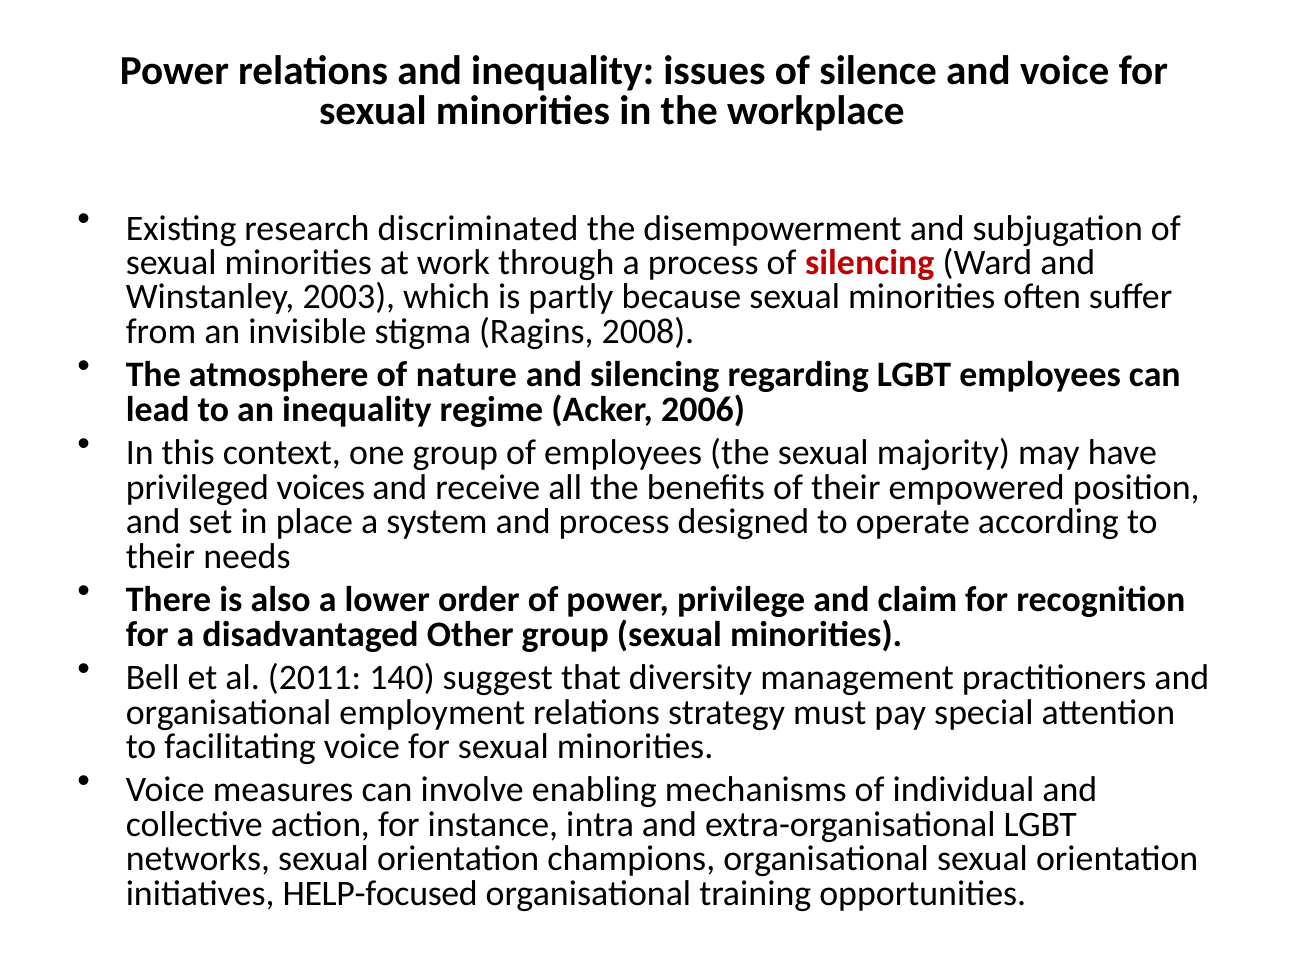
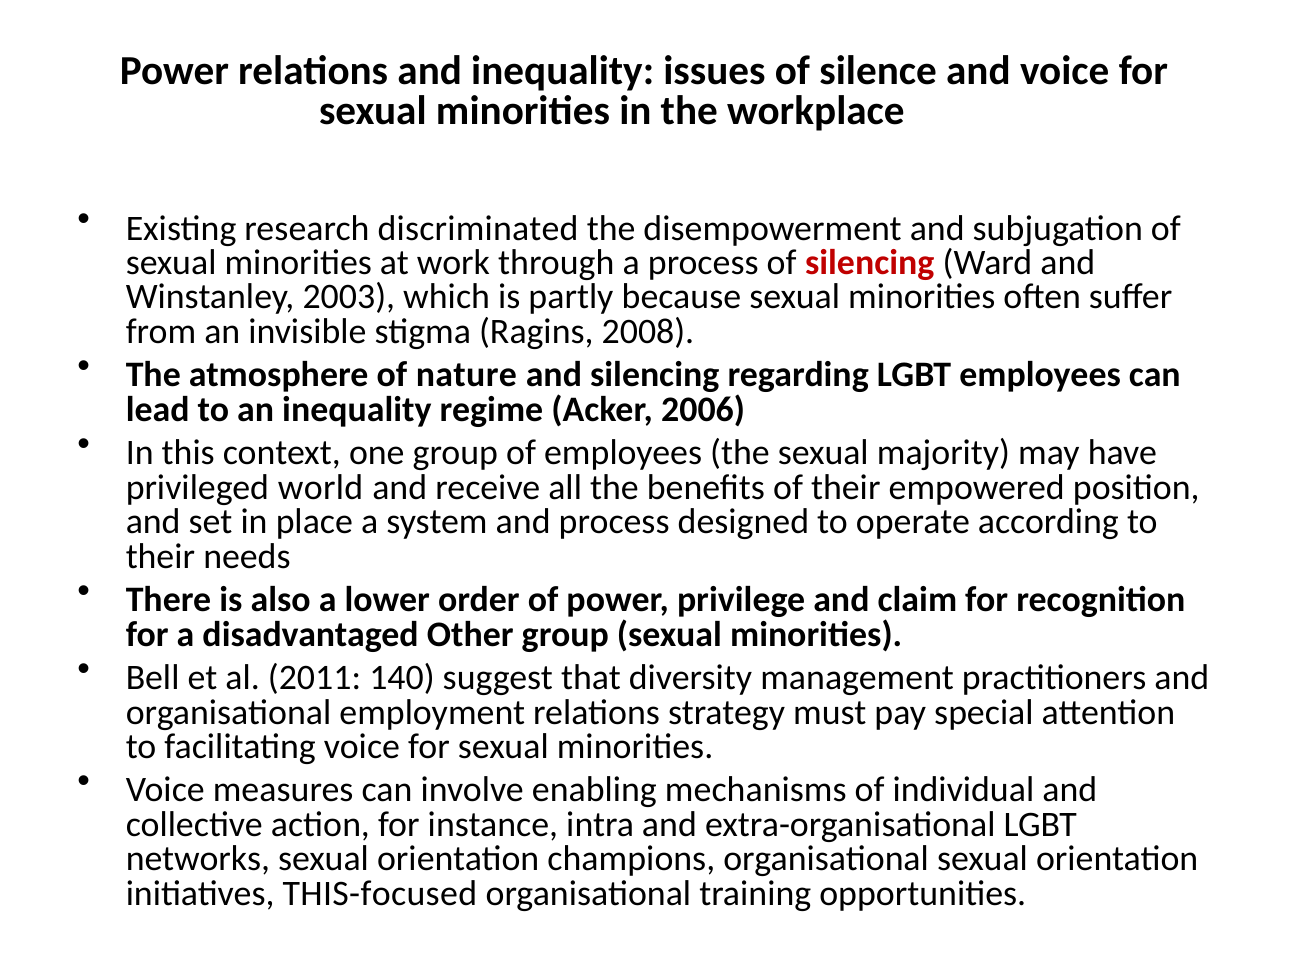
voices: voices -> world (321, 488)
HELP-focused: HELP-focused -> THIS-focused (380, 894)
